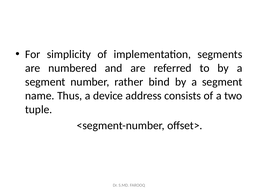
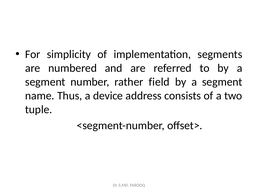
bind: bind -> field (159, 82)
